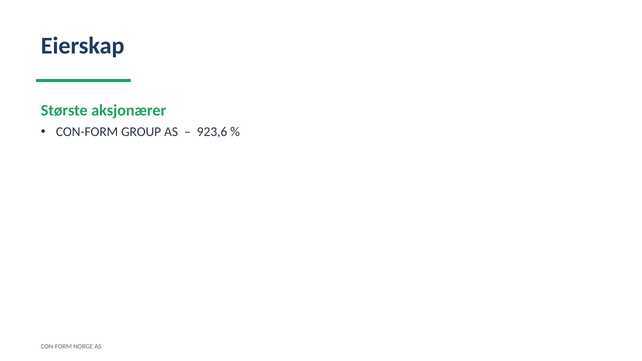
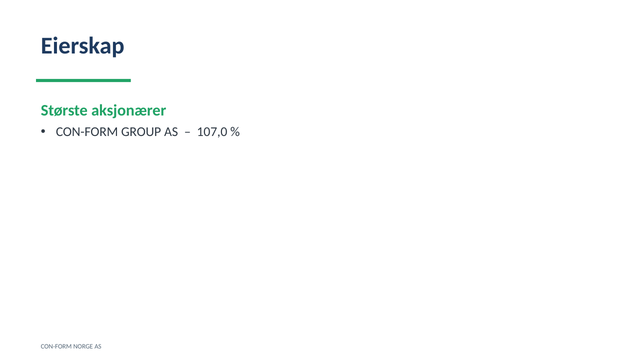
923,6: 923,6 -> 107,0 (212, 132)
